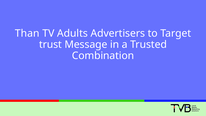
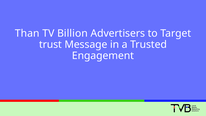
Adults: Adults -> Billion (72, 33)
Combination: Combination -> Engagement (103, 56)
